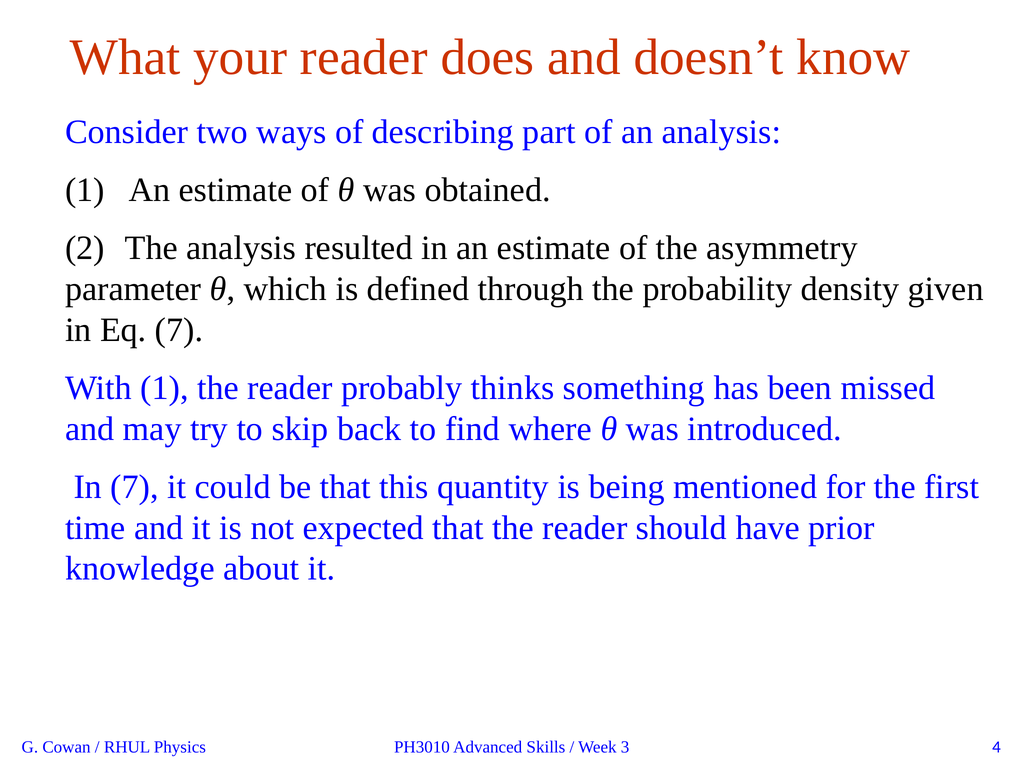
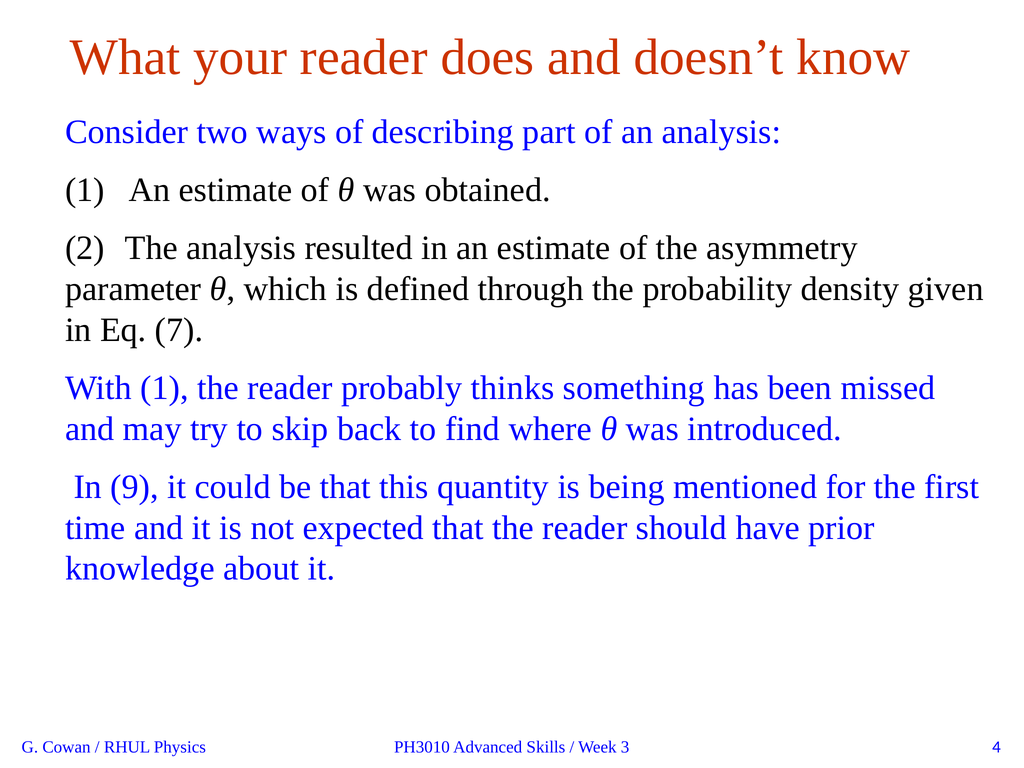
In 7: 7 -> 9 (135, 487)
